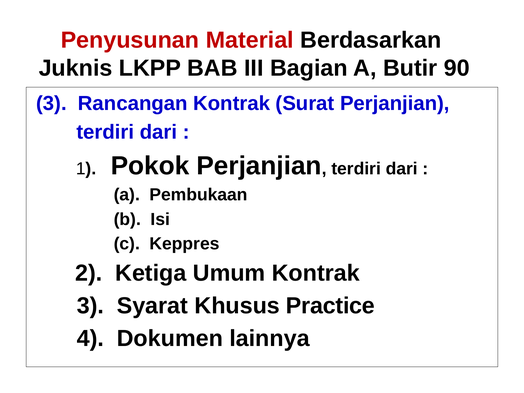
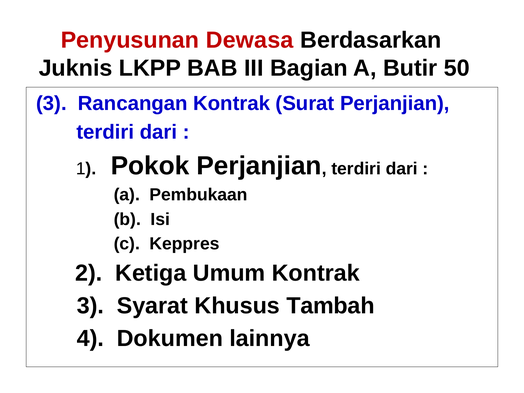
Material: Material -> Dewasa (250, 40)
90: 90 -> 50 (457, 68)
Practice: Practice -> Tambah (330, 306)
